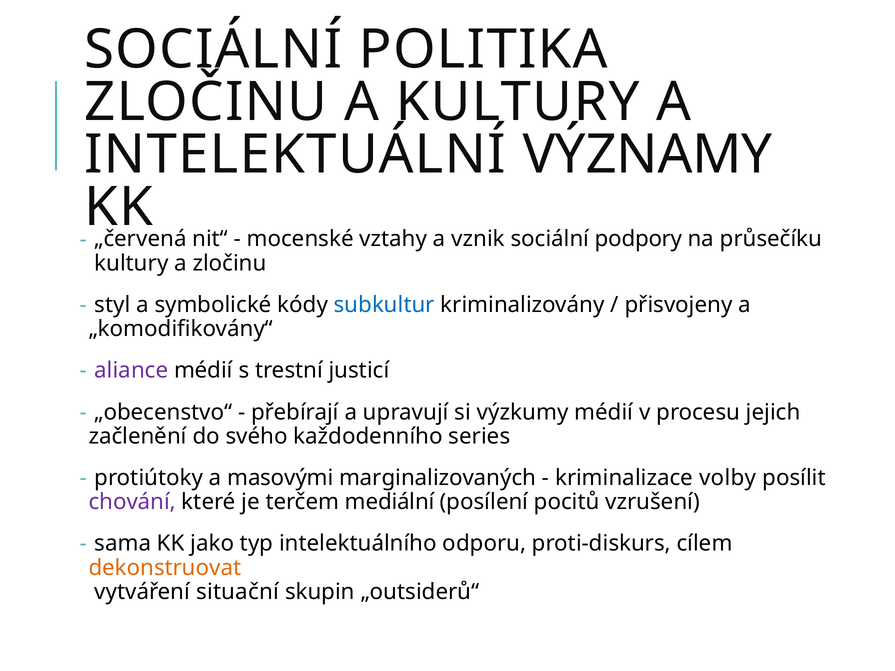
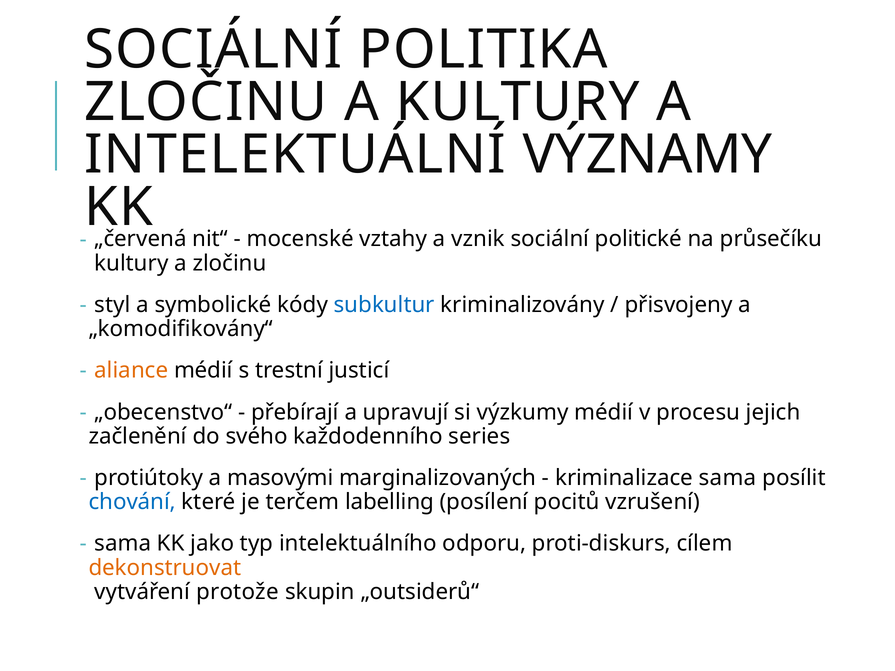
podpory: podpory -> politické (638, 239)
aliance colour: purple -> orange (131, 371)
kriminalizace volby: volby -> sama (728, 478)
chování colour: purple -> blue (132, 502)
mediální: mediální -> labelling (390, 502)
situační: situační -> protože (237, 592)
